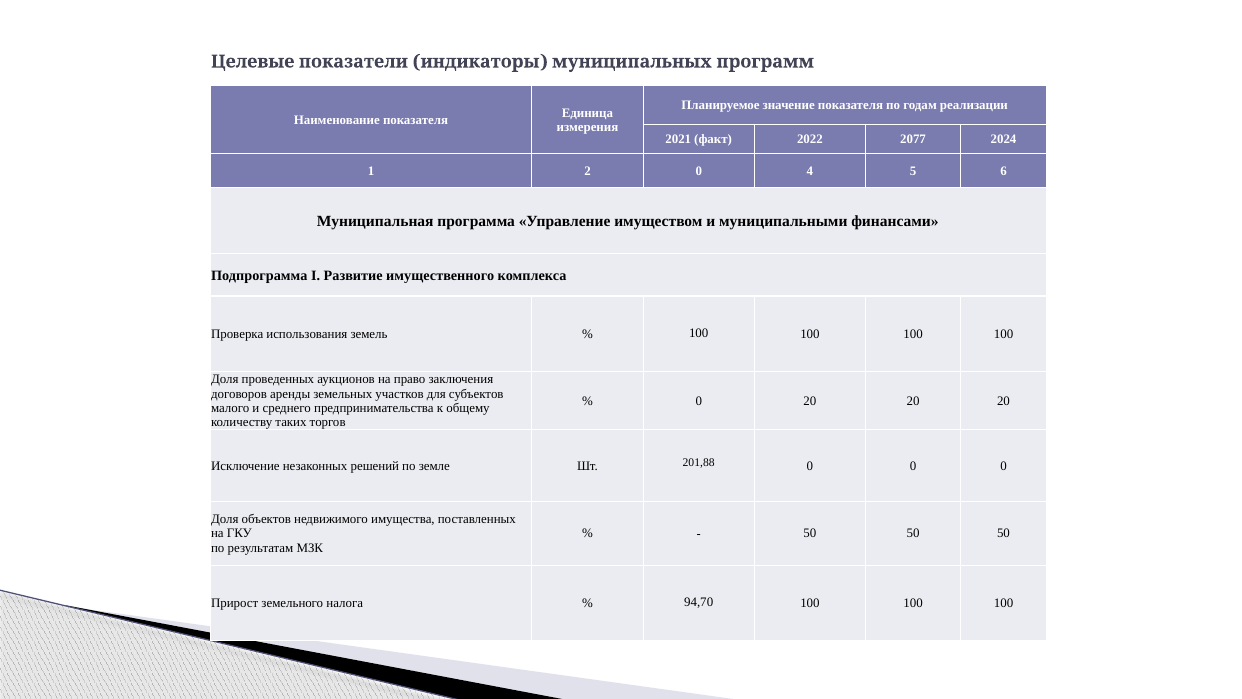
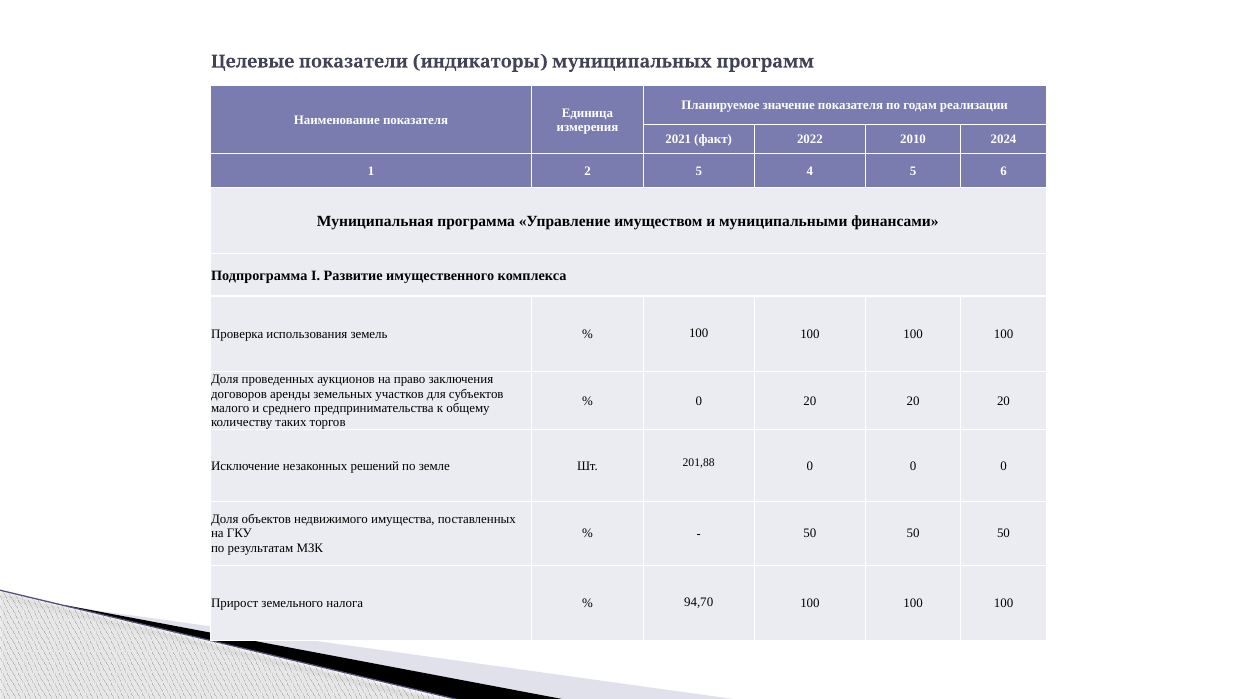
2077: 2077 -> 2010 (913, 140)
2 0: 0 -> 5 (699, 171)
